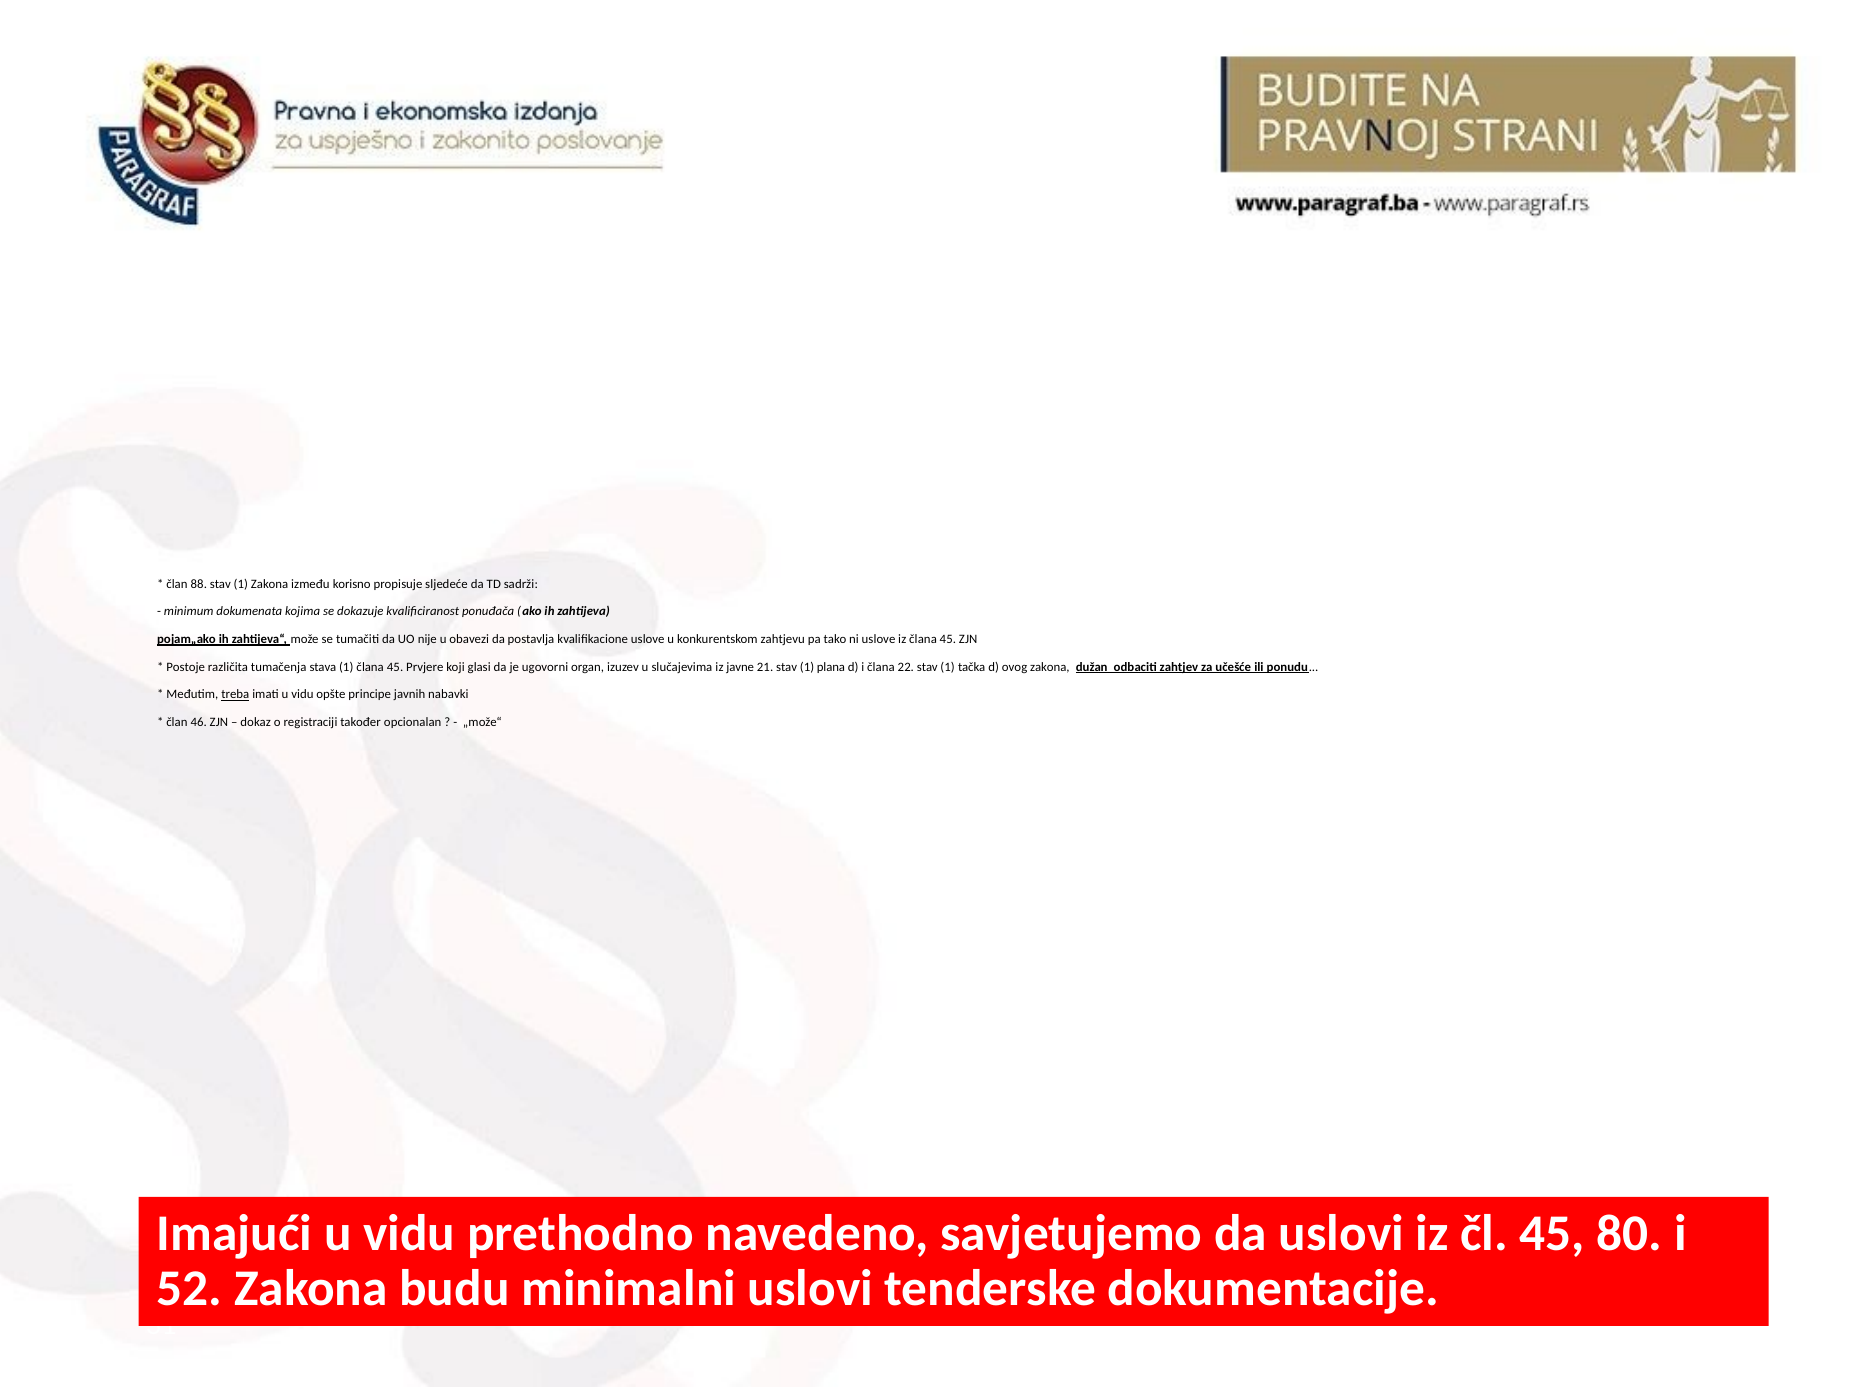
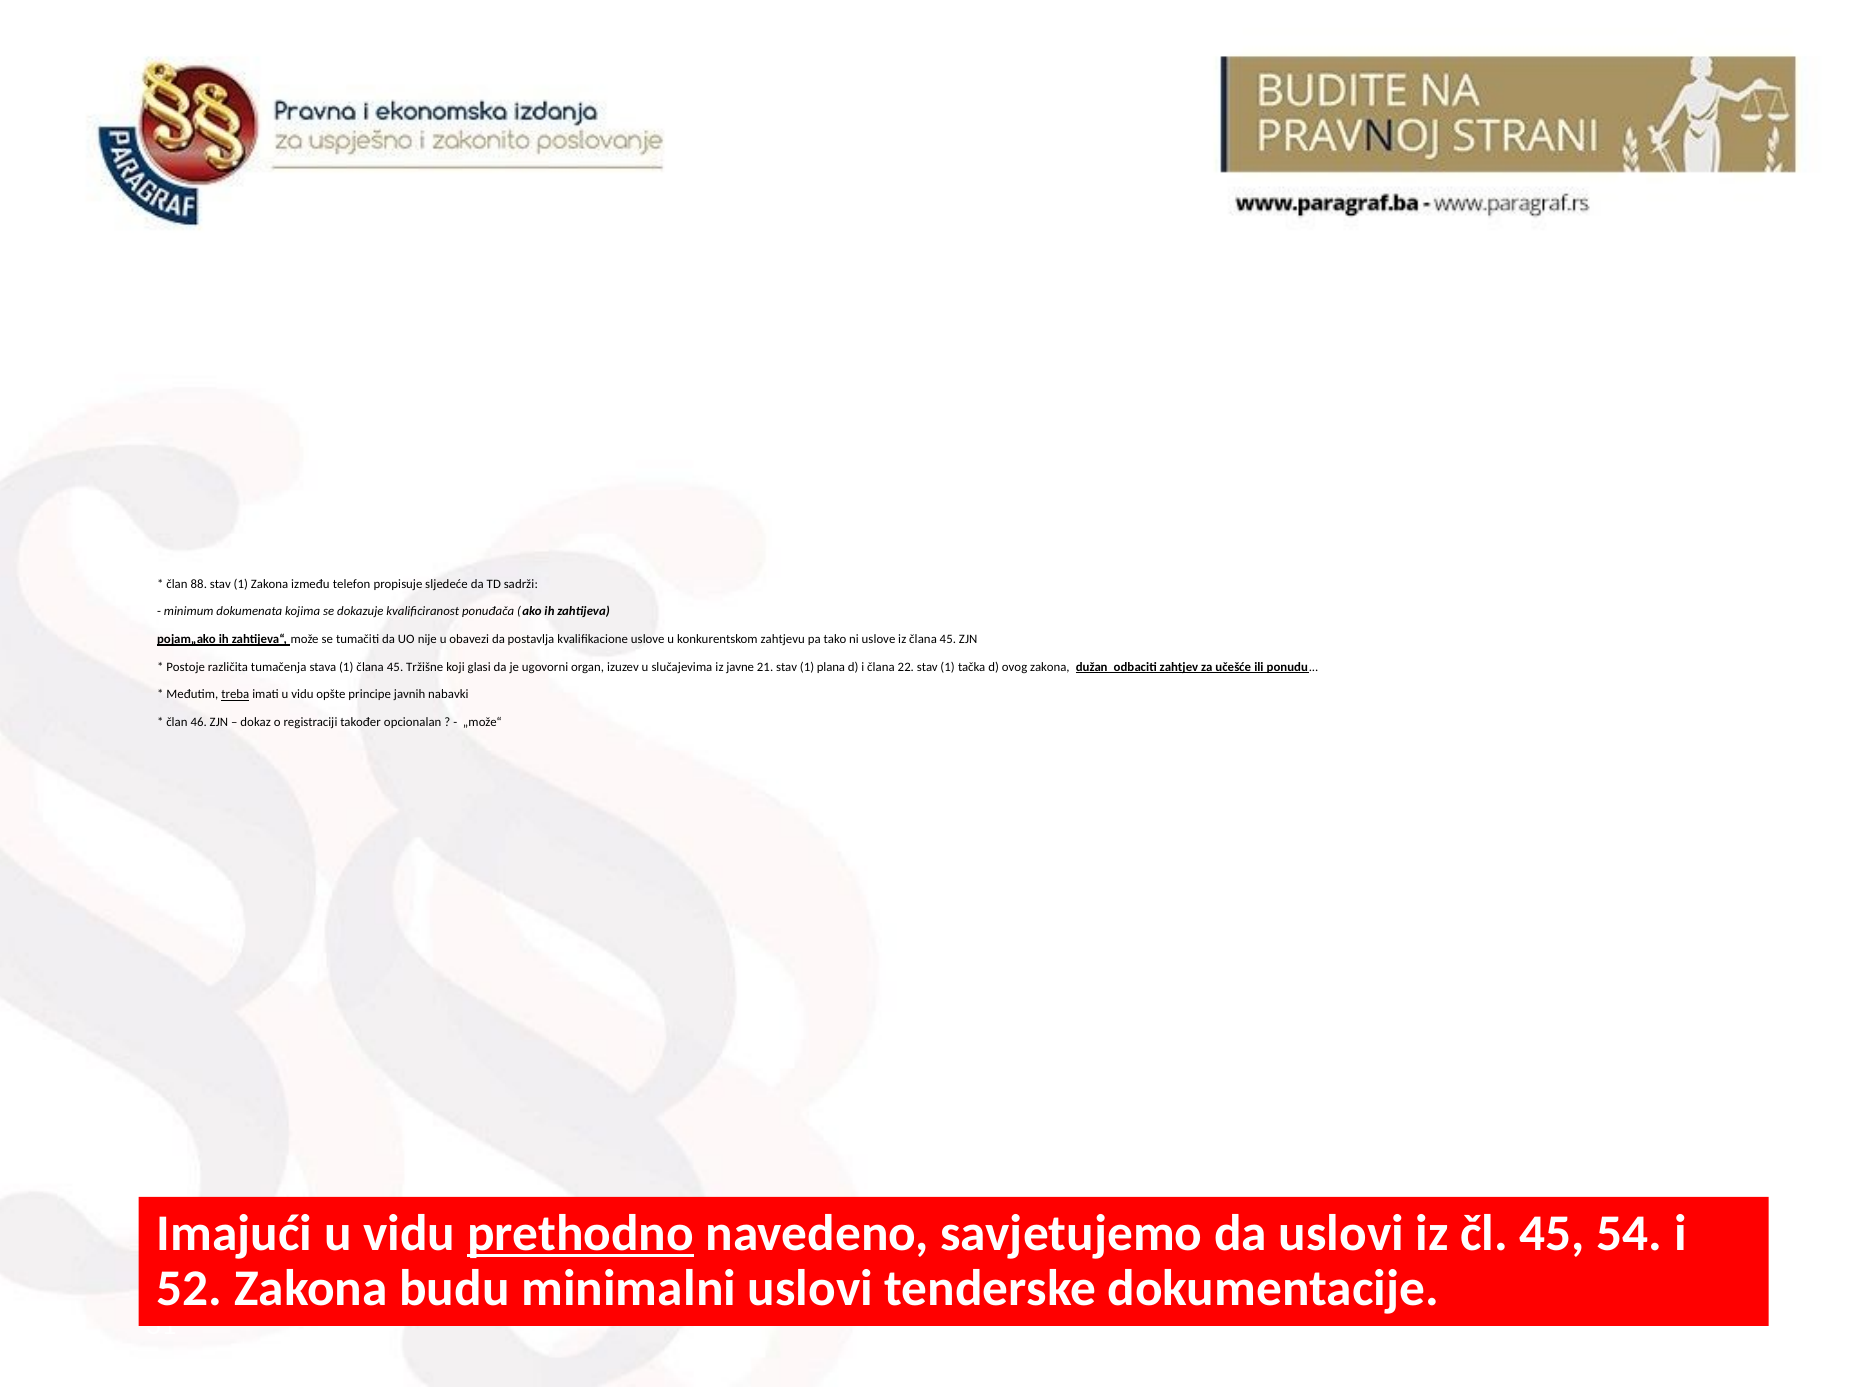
korisno: korisno -> telefon (352, 584)
Prvjere: Prvjere -> Tržišne (425, 667)
prethodno underline: none -> present (581, 1233)
80: 80 -> 54 (1630, 1233)
